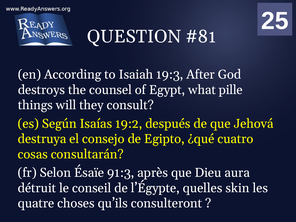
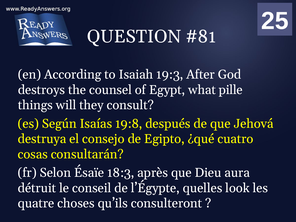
19:2: 19:2 -> 19:8 (129, 124)
91:3: 91:3 -> 18:3 (121, 173)
skin: skin -> look (238, 188)
